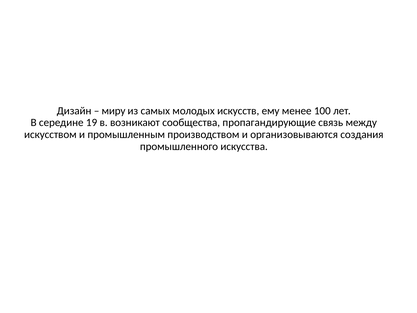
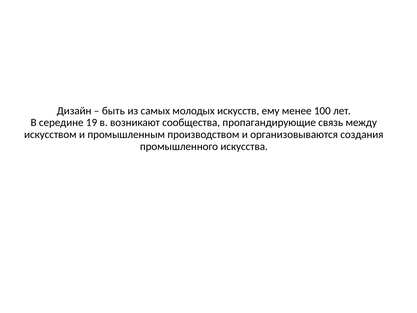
миру: миру -> быть (113, 111)
